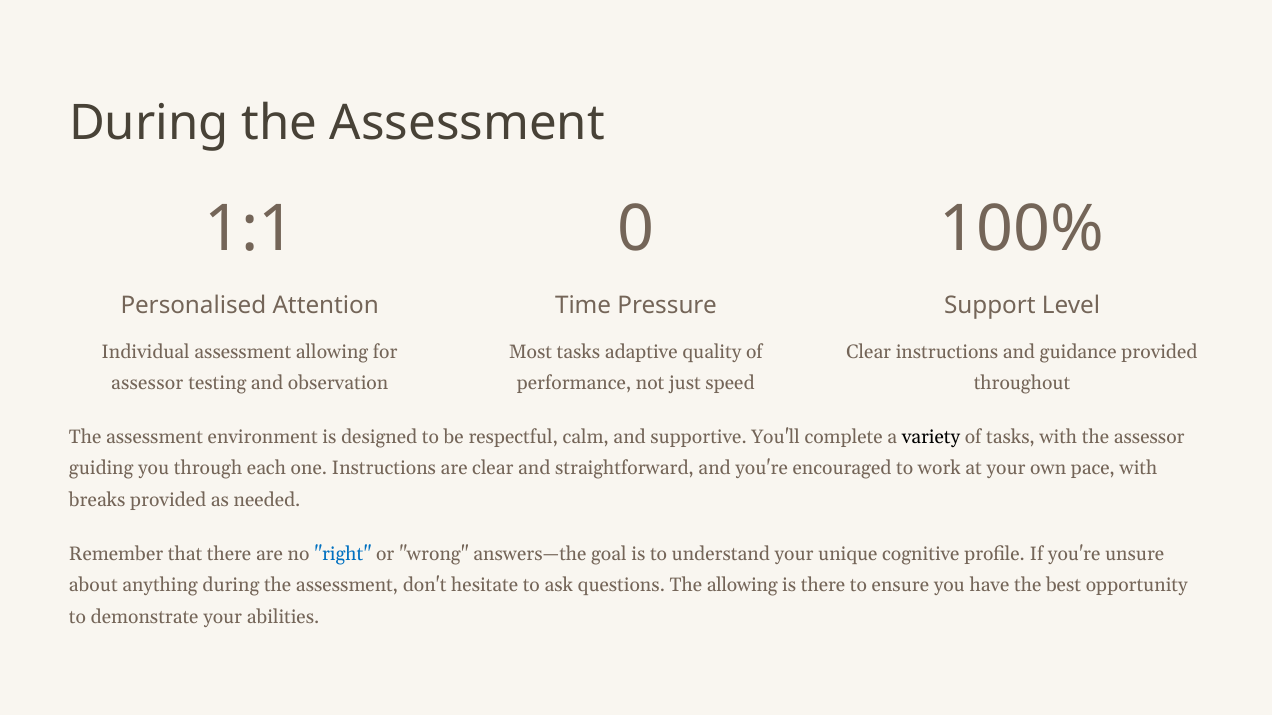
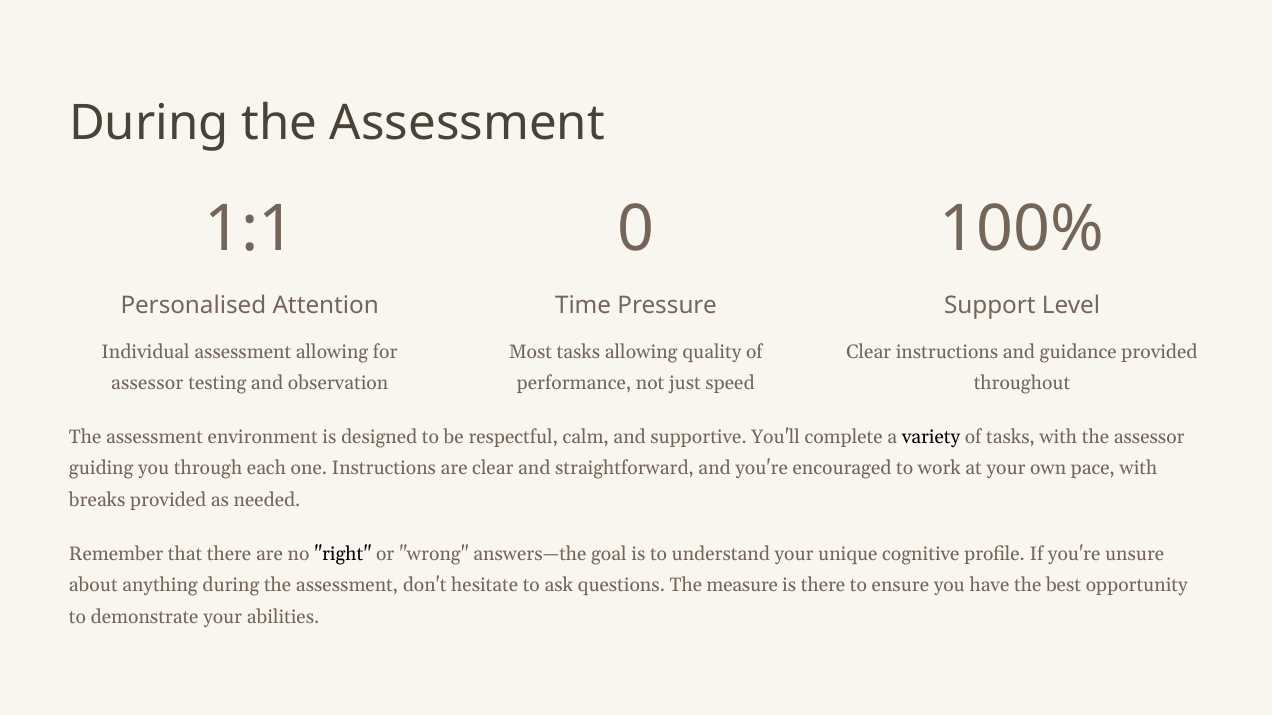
tasks adaptive: adaptive -> allowing (641, 352)
right colour: blue -> black (343, 554)
The allowing: allowing -> measure (742, 586)
